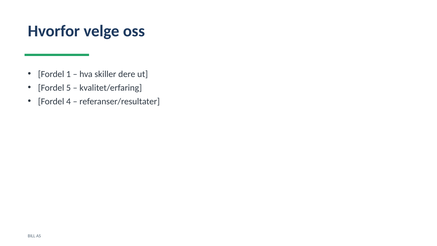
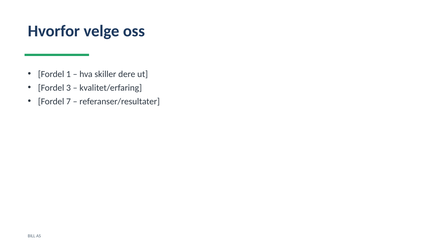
5: 5 -> 3 (69, 88)
4: 4 -> 7 (69, 101)
